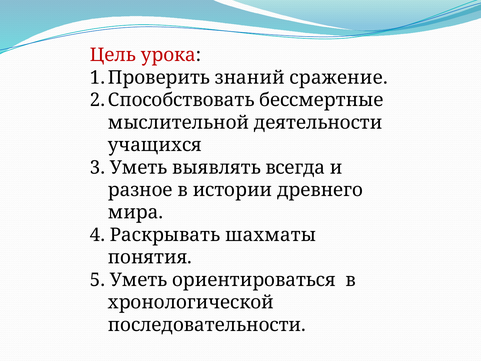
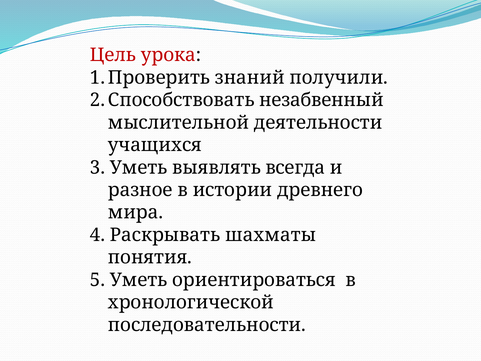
сражение: сражение -> получили (339, 78)
бессмертные: бессмертные -> незабвенный (321, 100)
